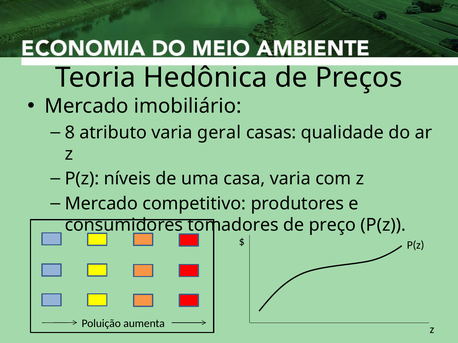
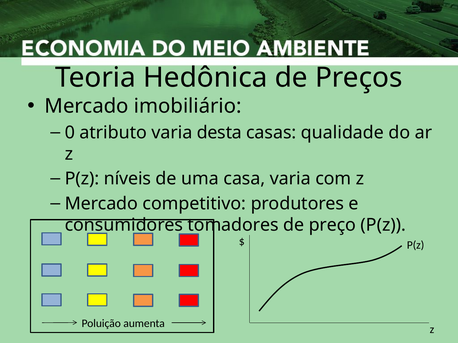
8: 8 -> 0 (70, 133)
geral: geral -> desta (219, 133)
